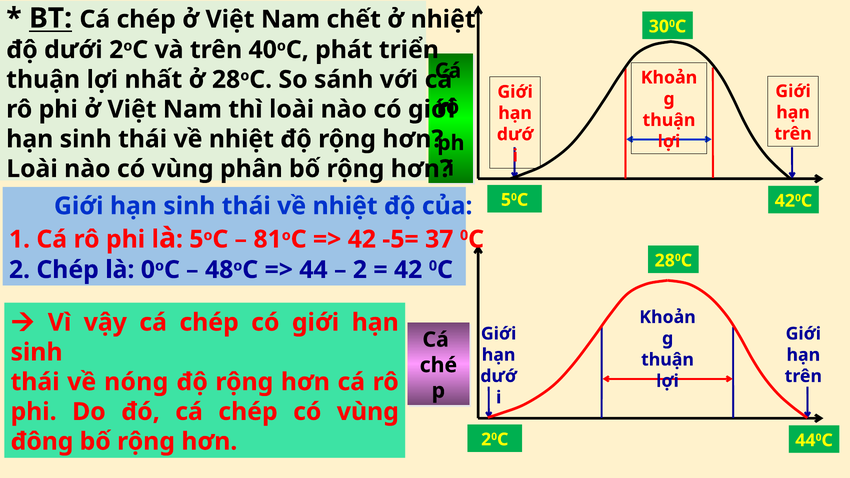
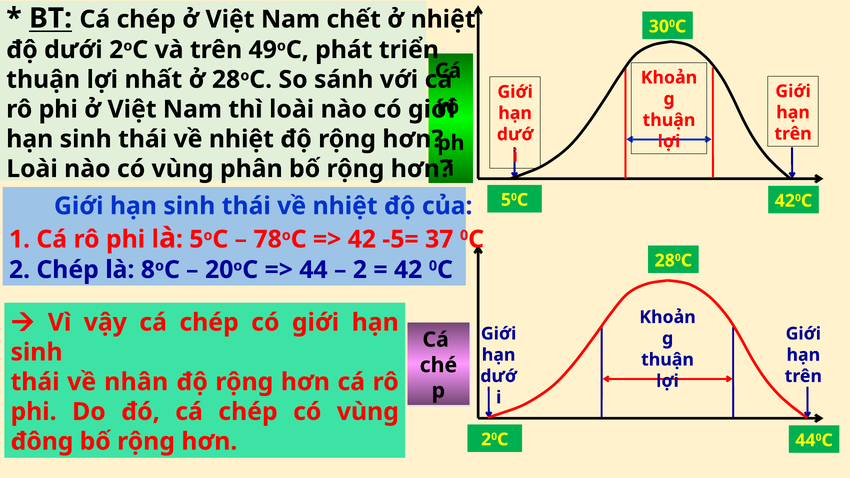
40: 40 -> 49 (263, 50)
81: 81 -> 78 (268, 239)
là 0: 0 -> 8 (148, 270)
48: 48 -> 20 (219, 270)
nóng: nóng -> nhân (136, 382)
